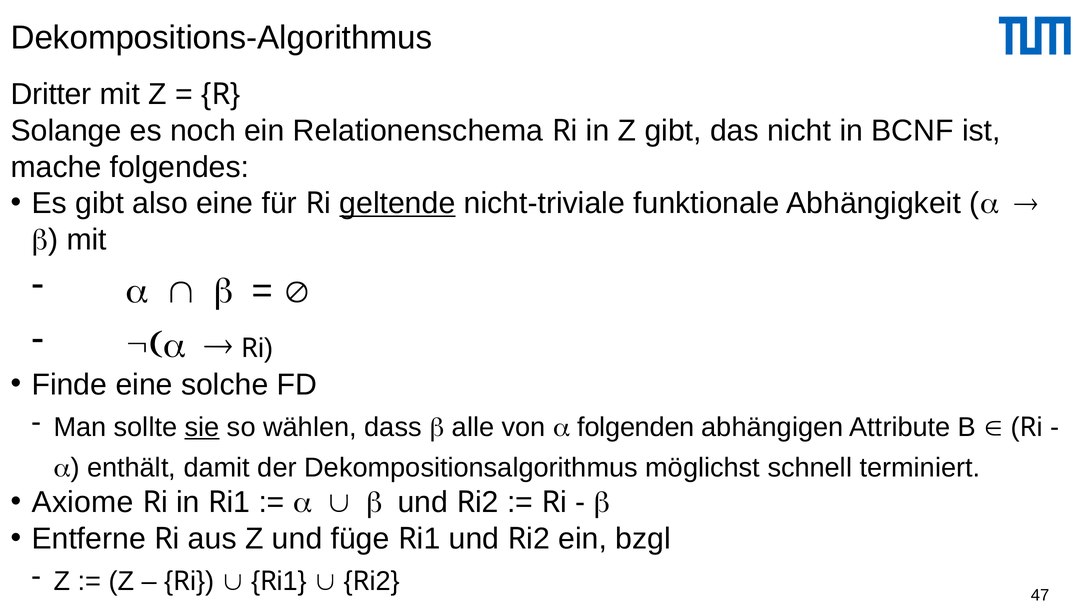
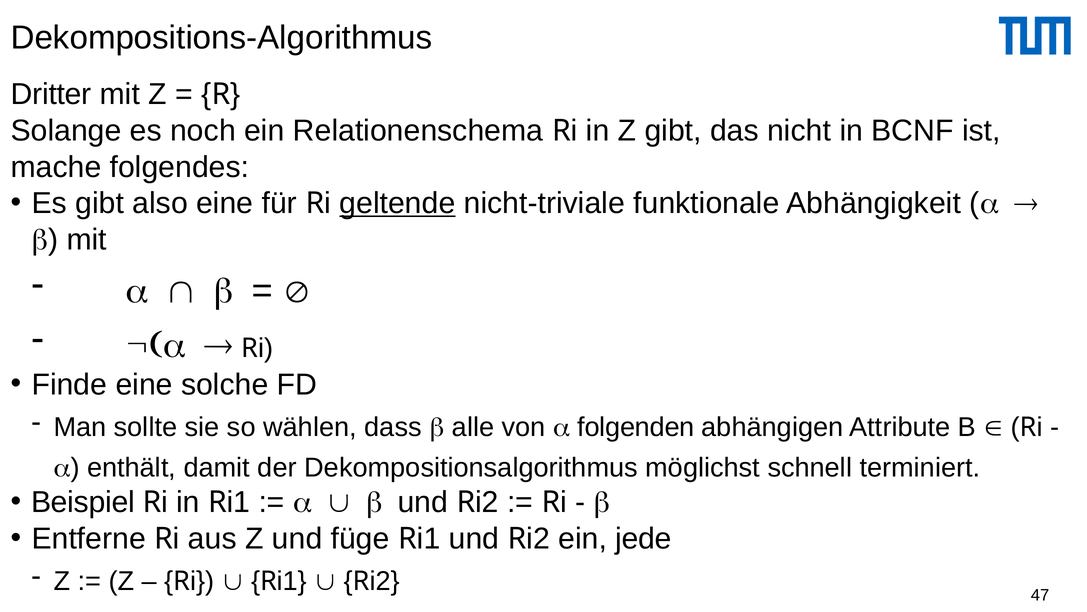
sie underline: present -> none (202, 427)
Axiome: Axiome -> Beispiel (83, 502)
bzgl: bzgl -> jede (643, 538)
